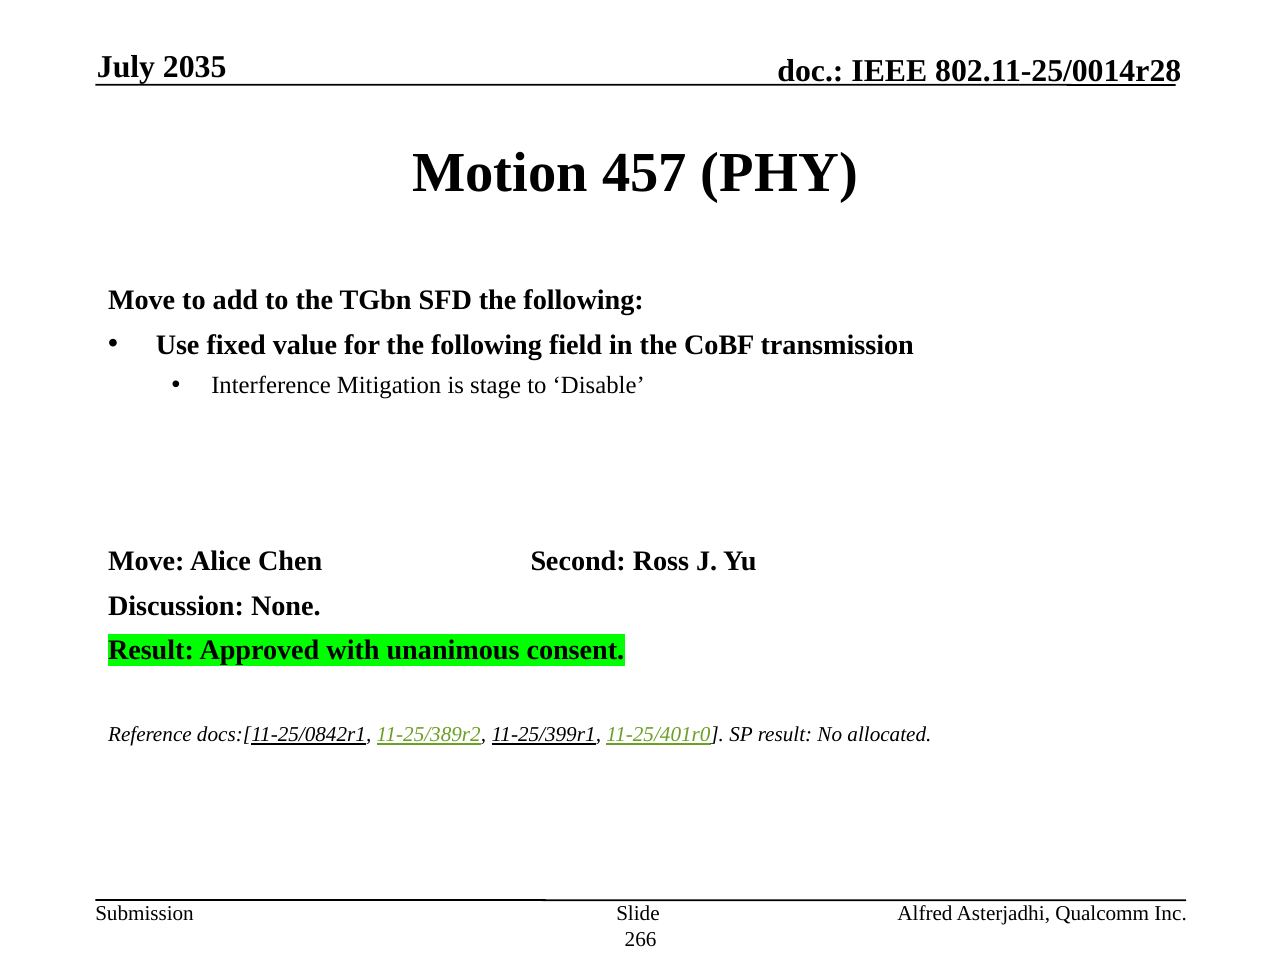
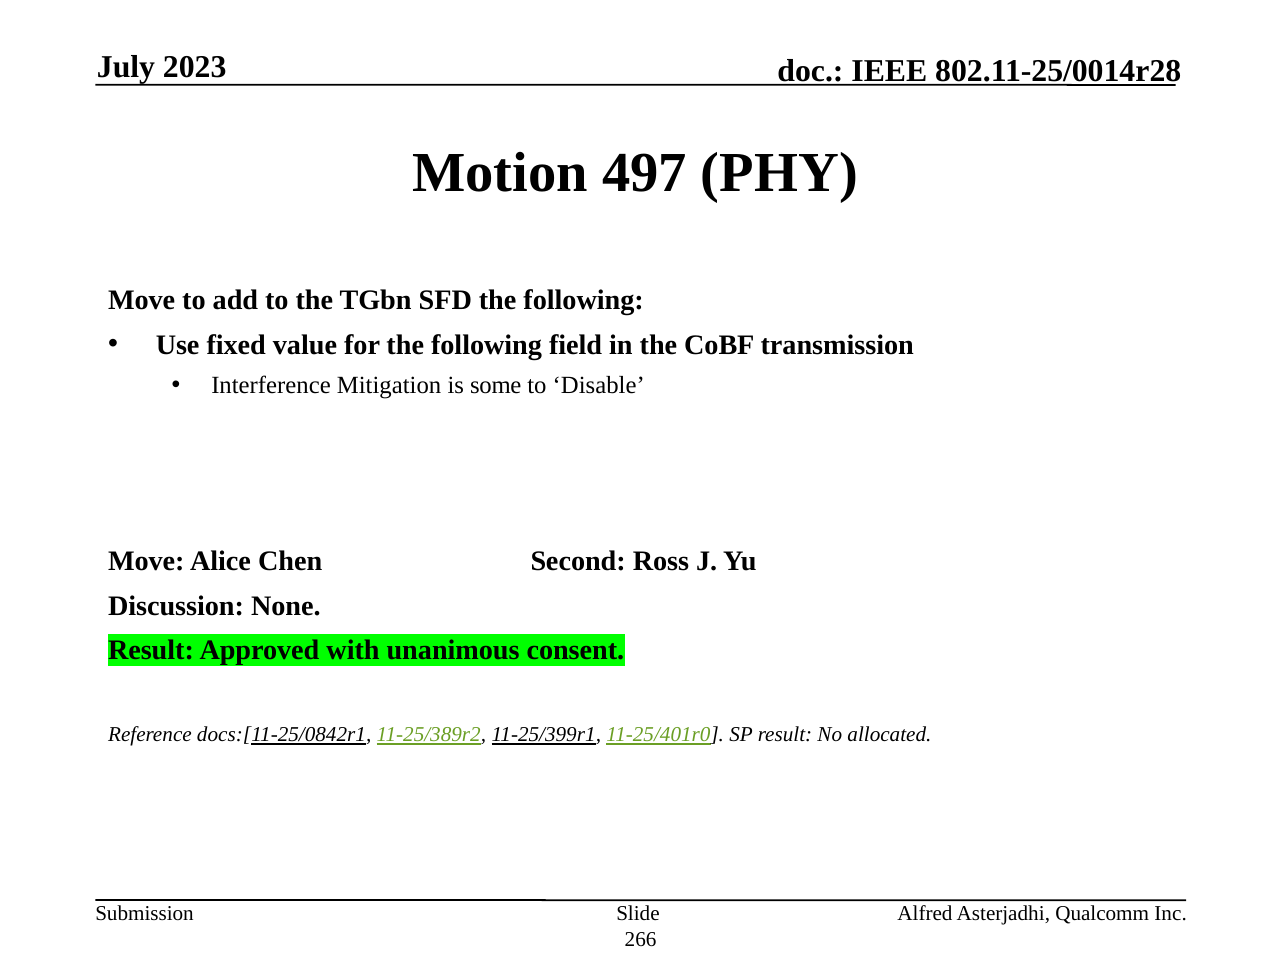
2035: 2035 -> 2023 (195, 67)
457: 457 -> 497 (644, 173)
stage: stage -> some (496, 386)
